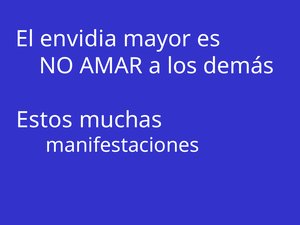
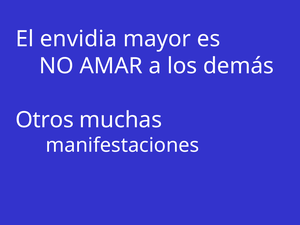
Estos: Estos -> Otros (45, 120)
